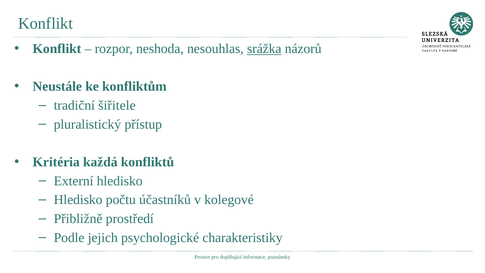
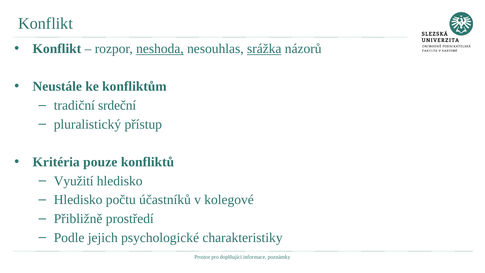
neshoda underline: none -> present (160, 49)
šiřitele: šiřitele -> srdeční (117, 105)
každá: každá -> pouze (100, 162)
Externí: Externí -> Využití (74, 181)
